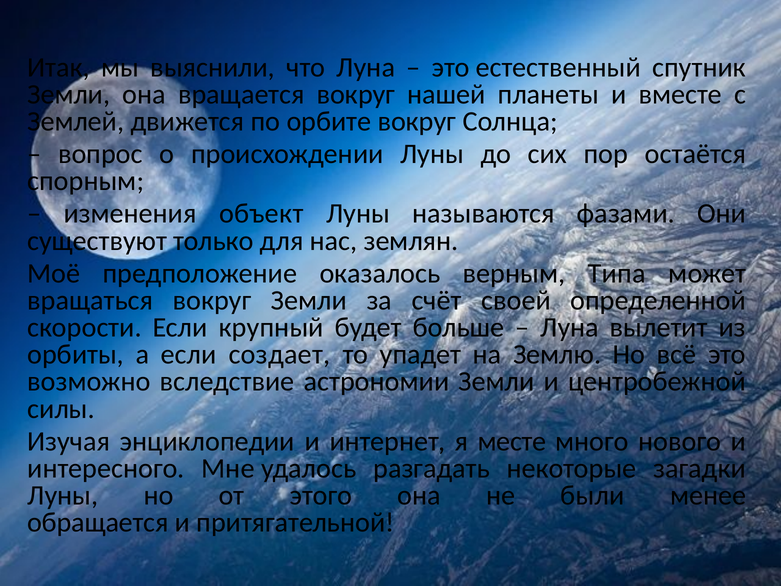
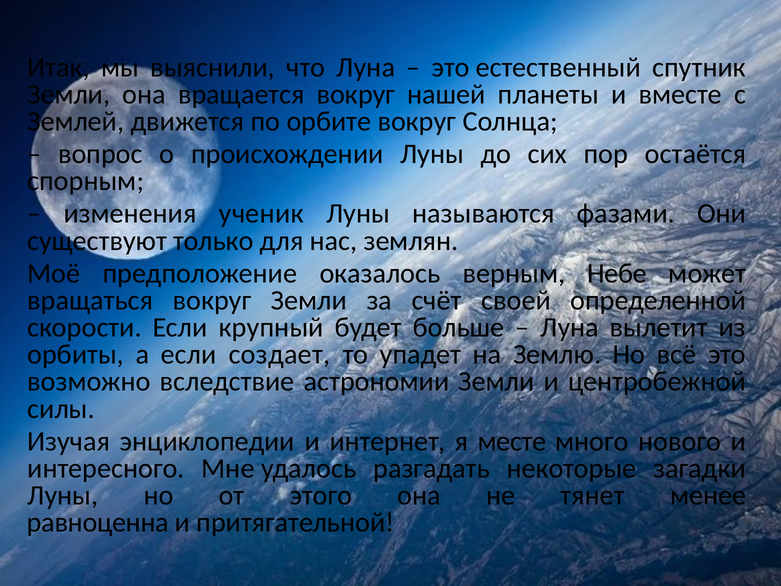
объект: объект -> ученик (261, 214)
Типа: Типа -> Небе (617, 273)
были: были -> тянет (593, 495)
обращается: обращается -> равноценна (98, 522)
